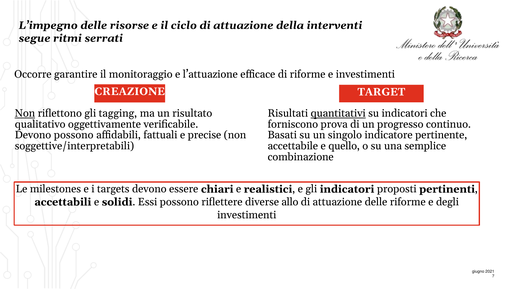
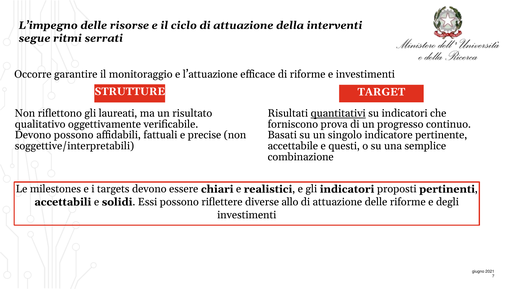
CREAZIONE: CREAZIONE -> STRUTTURE (130, 91)
Non underline: present -> none (25, 113)
tagging: tagging -> laureati (118, 113)
quello: quello -> questi (344, 146)
